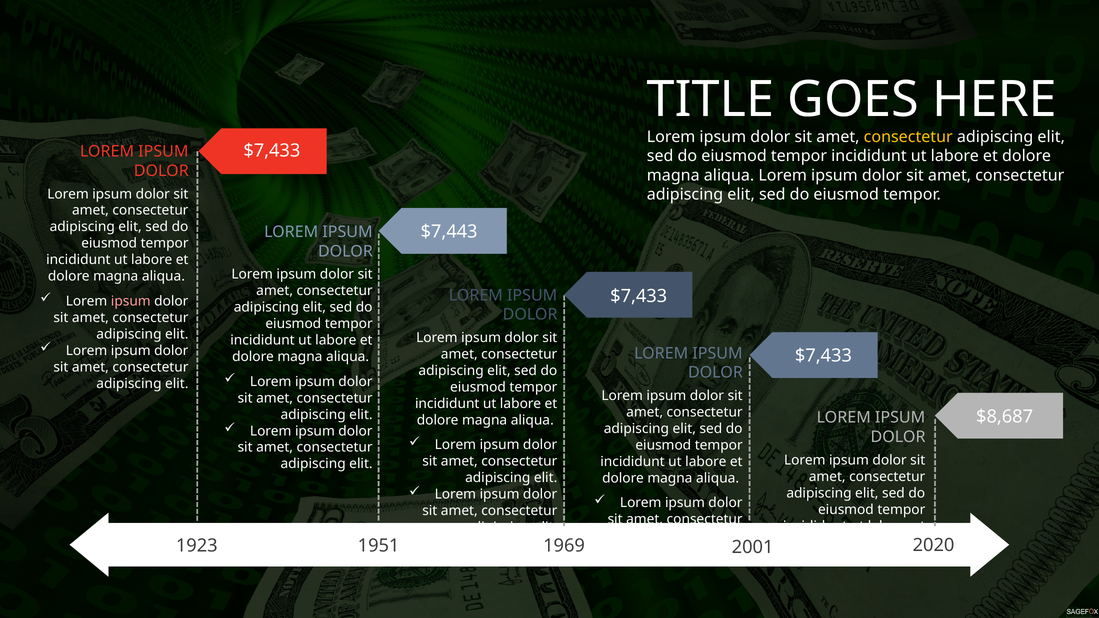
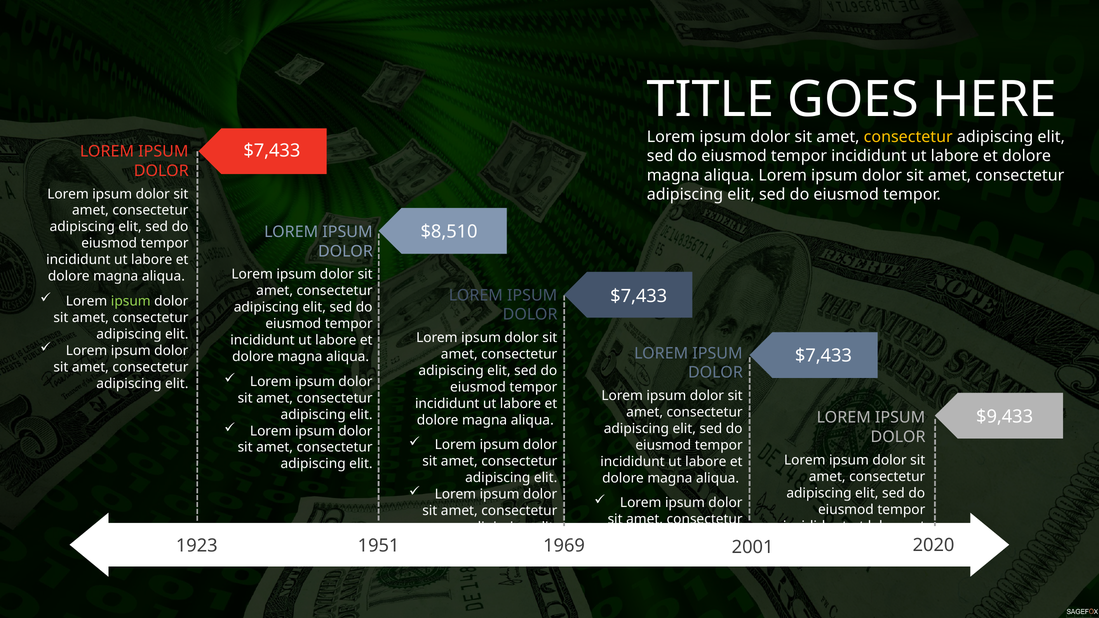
$7,443: $7,443 -> $8,510 (449, 232)
ipsum colour: pink -> light green (131, 301)
$8,687: $8,687 -> $9,433 (1005, 417)
